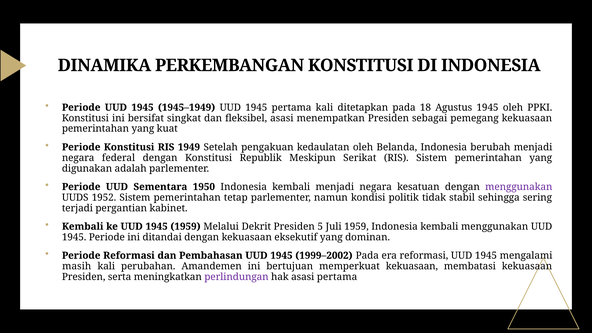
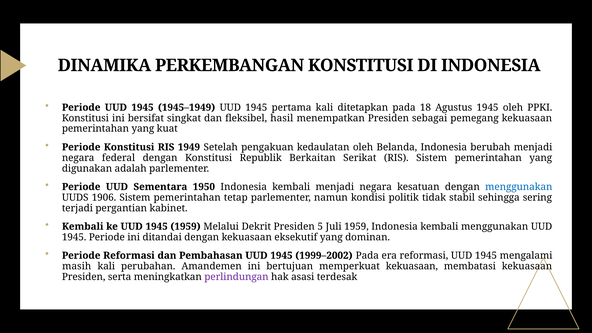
fleksibel asasi: asasi -> hasil (282, 118)
Meskipun: Meskipun -> Berkaitan (312, 158)
menggunakan colour: purple -> blue (519, 187)
1952: 1952 -> 1906 (104, 197)
asasi pertama: pertama -> terdesak (337, 277)
